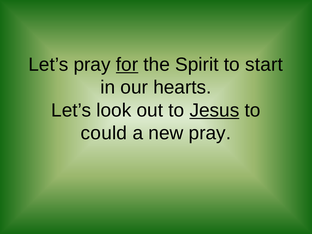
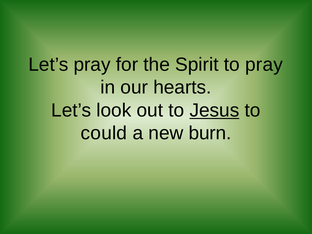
for underline: present -> none (127, 65)
to start: start -> pray (264, 65)
new pray: pray -> burn (210, 133)
